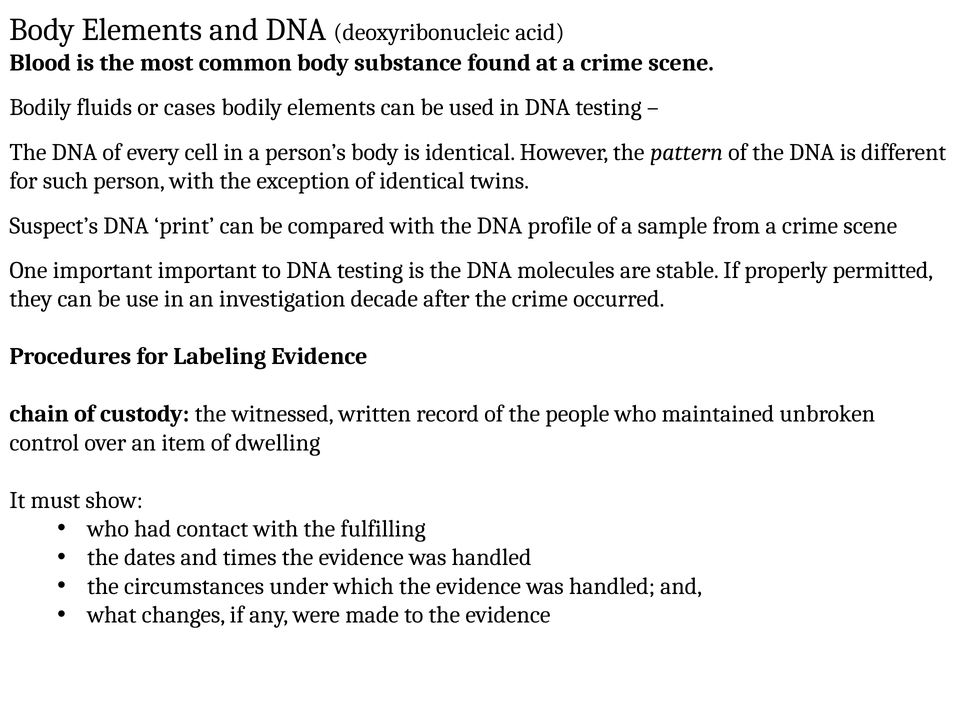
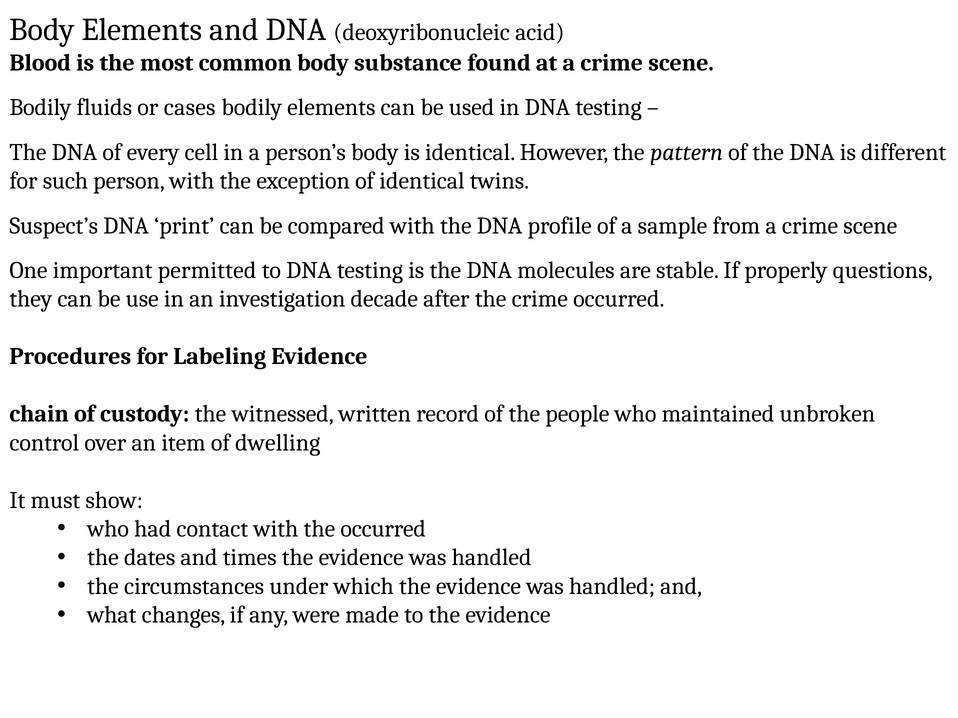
important important: important -> permitted (207, 271)
permitted: permitted -> questions (883, 271)
the fulfilling: fulfilling -> occurred (383, 529)
